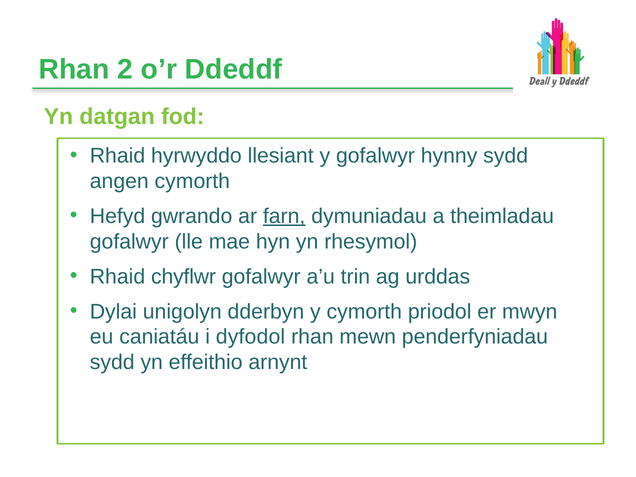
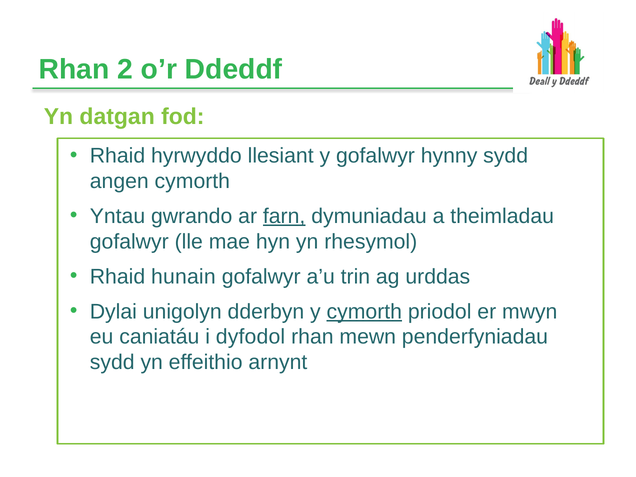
Hefyd: Hefyd -> Yntau (118, 216)
chyflwr: chyflwr -> hunain (183, 277)
cymorth underline: none -> present (364, 312)
